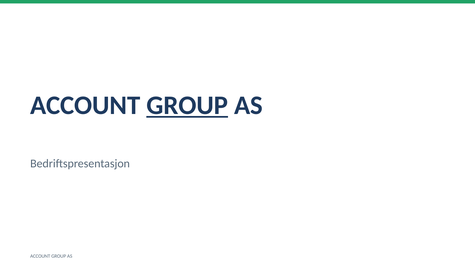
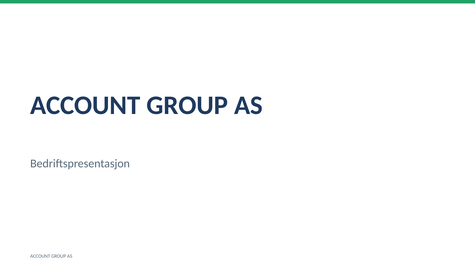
GROUP underline: present -> none (187, 105)
